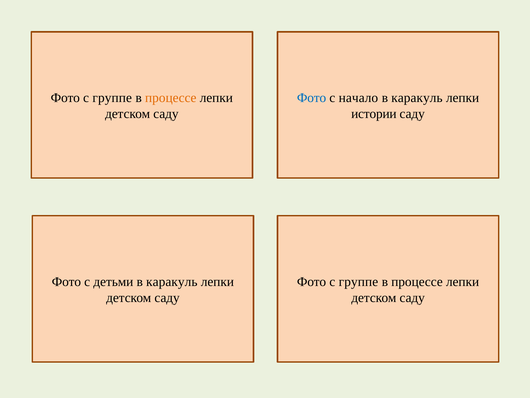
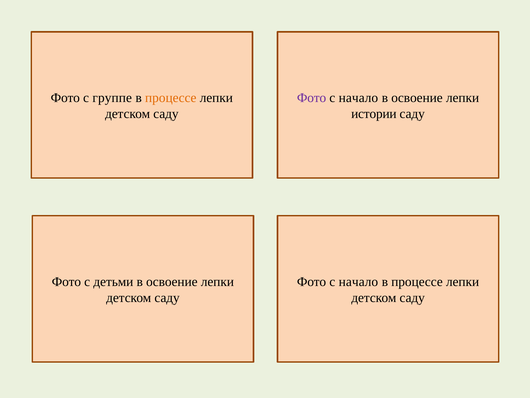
Фото colour: blue -> purple (312, 98)
каракуль: каракуль -> освоение (417, 98)
детьми в каракуль: каракуль -> освоение (172, 281)
группе: группе -> начало (358, 281)
